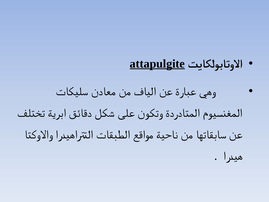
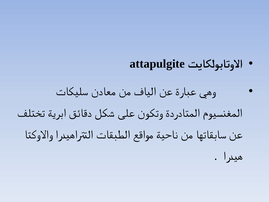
attapulgite underline: present -> none (157, 64)
